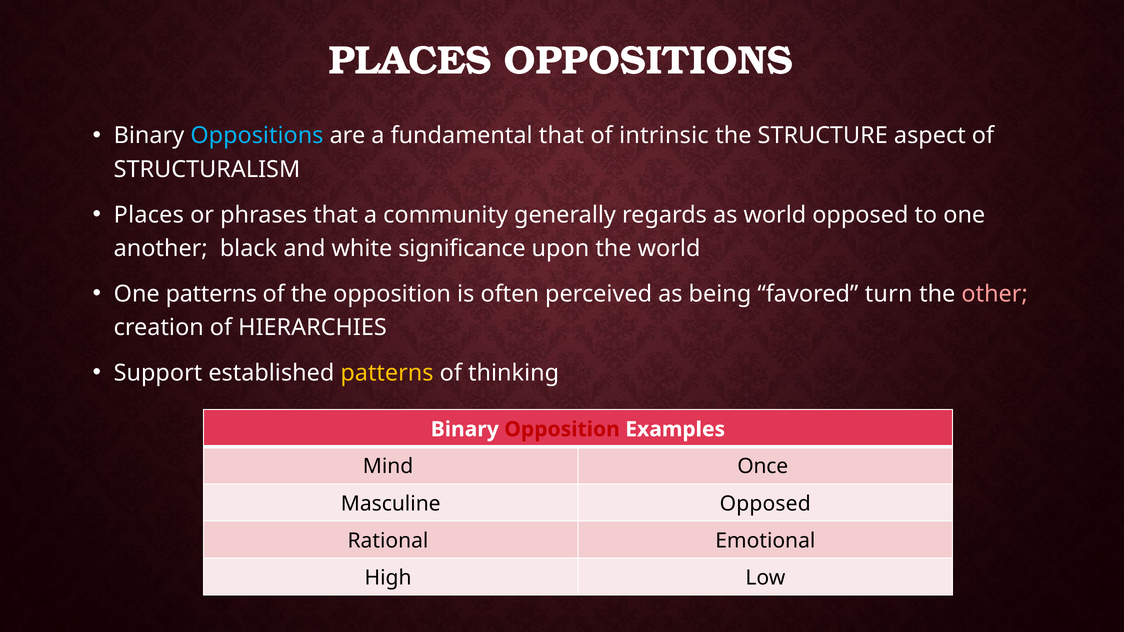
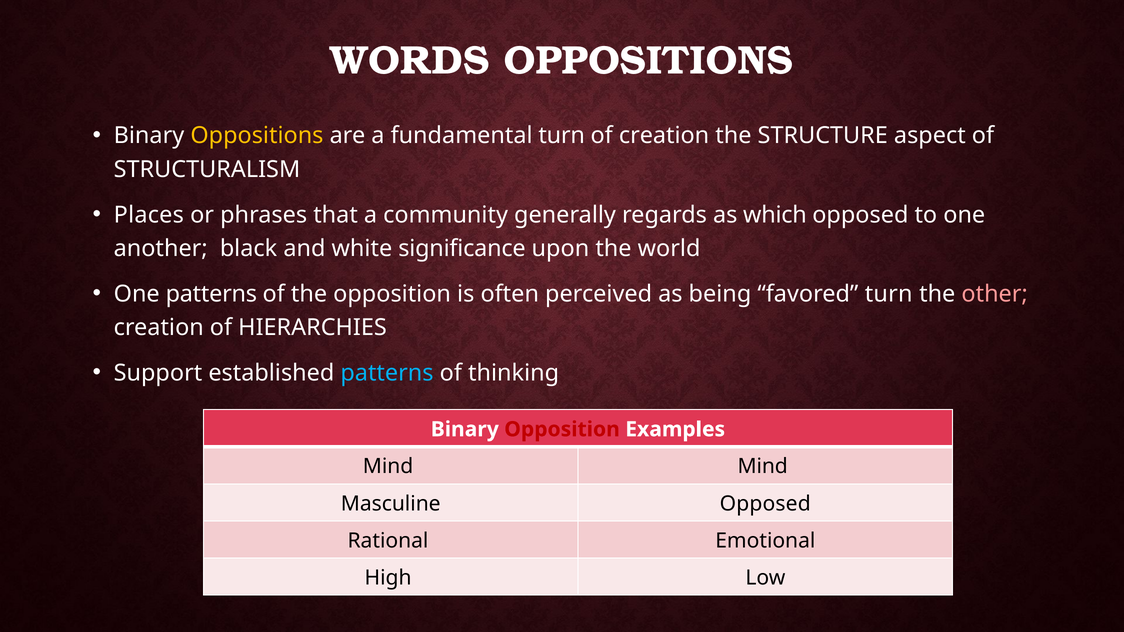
PLACES: PLACES -> WORDS (410, 61)
Oppositions colour: light blue -> yellow (257, 136)
fundamental that: that -> turn (562, 136)
of intrinsic: intrinsic -> creation (664, 136)
as world: world -> which (775, 215)
patterns colour: yellow -> light blue (387, 373)
Mind Once: Once -> Mind (763, 467)
